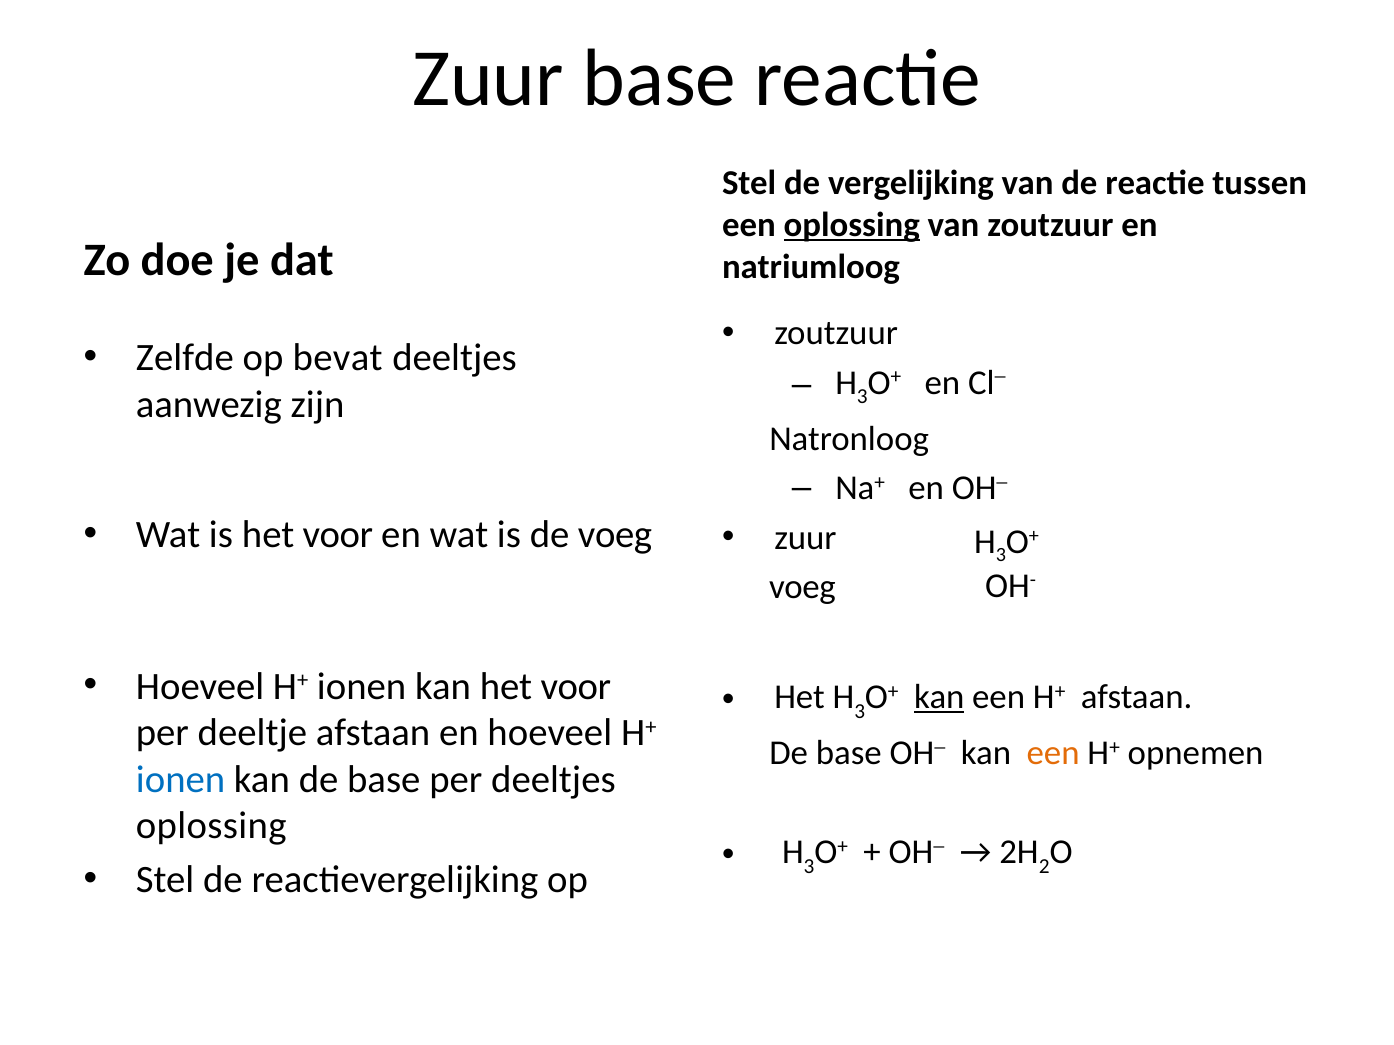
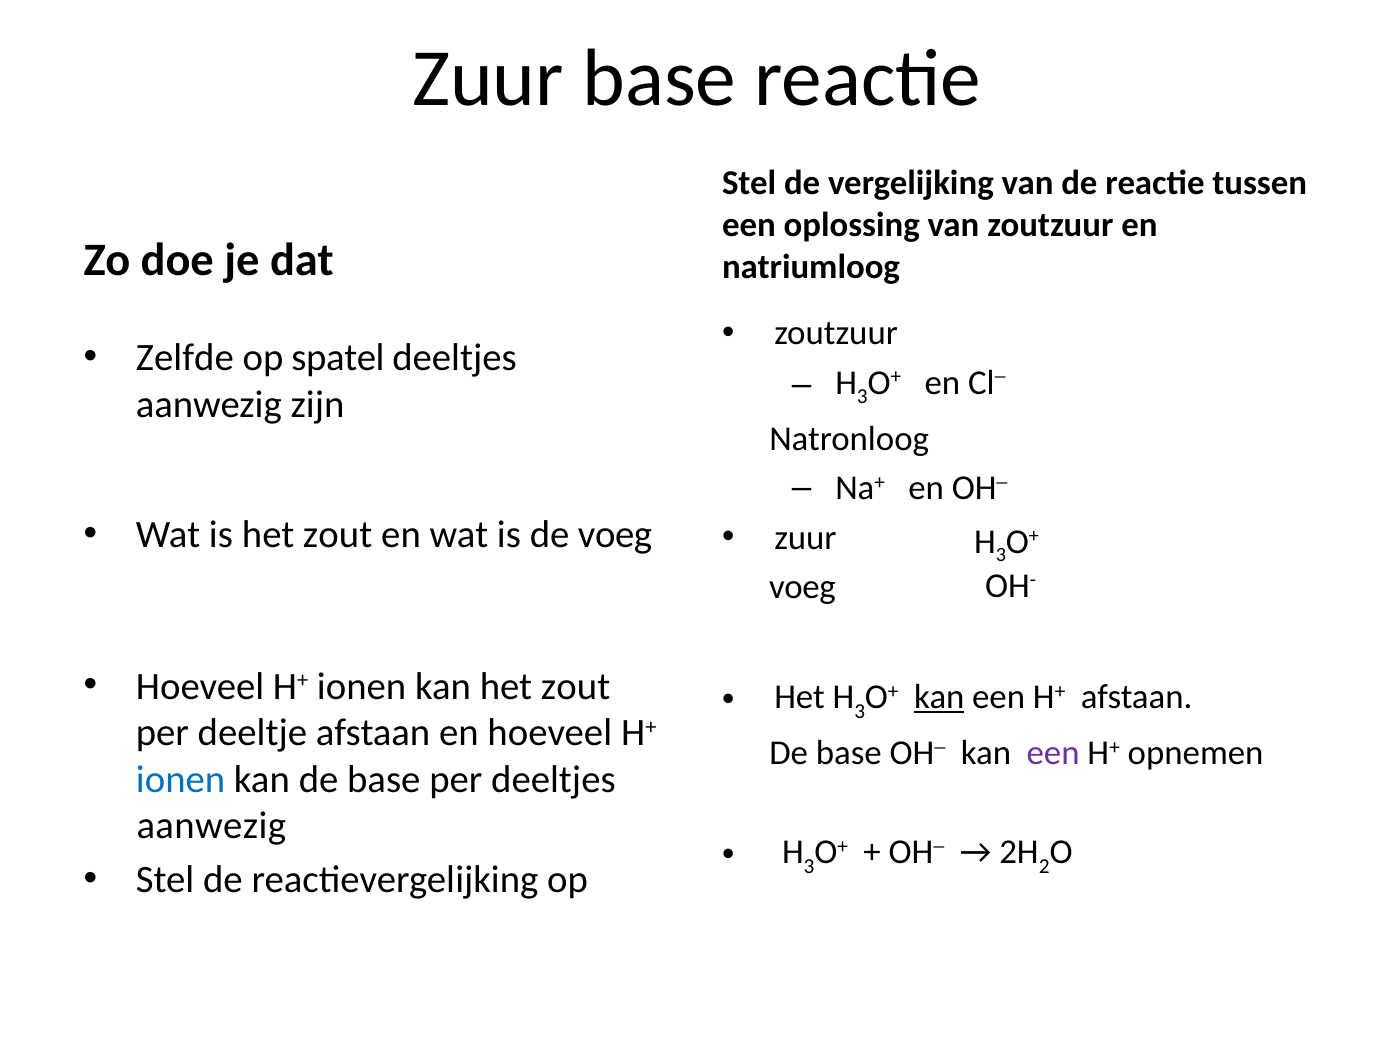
oplossing underline: present -> none (852, 225)
bevat: bevat -> spatel (338, 358)
is het voor: voor -> zout (338, 535)
kan het voor: voor -> zout (576, 687)
een colour: orange -> purple (1053, 754)
oplossing: oplossing -> aanwezig (211, 826)
